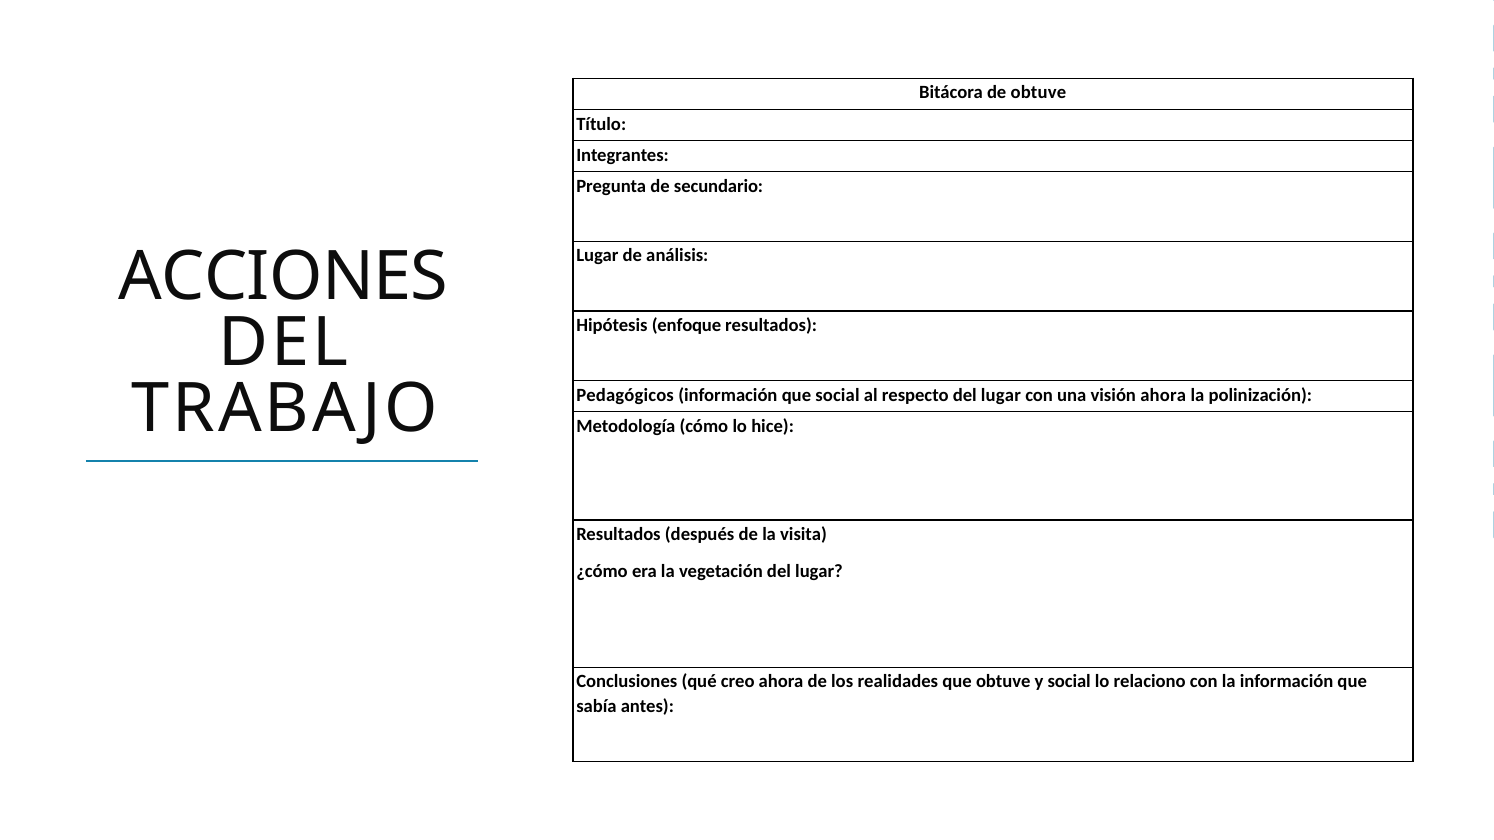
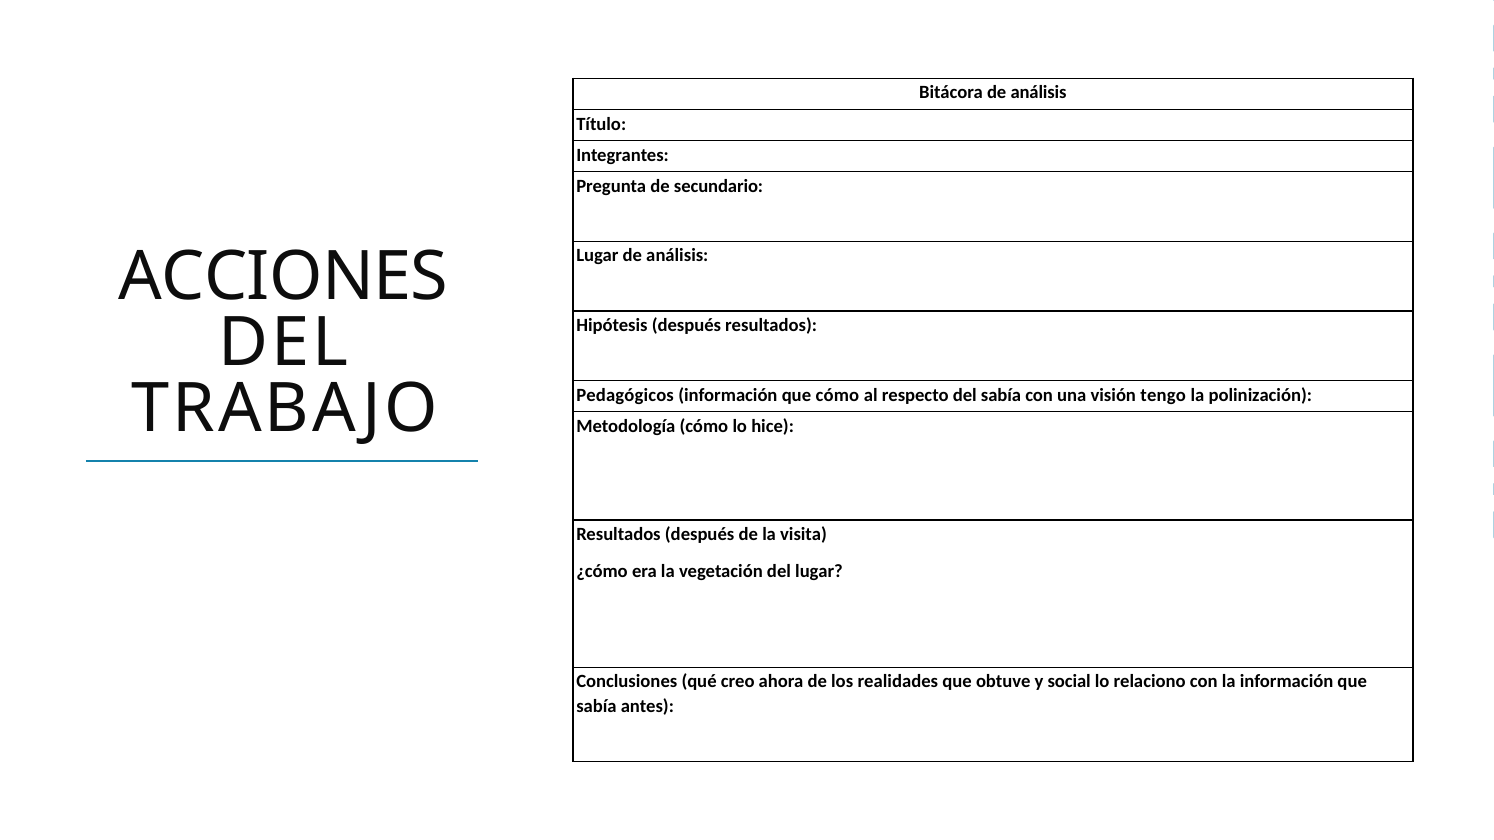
Bitácora de obtuve: obtuve -> análisis (1039, 93)
Hipótesis enfoque: enfoque -> después (686, 326)
que social: social -> cómo (837, 395)
respecto del lugar: lugar -> sabía (1001, 395)
visión ahora: ahora -> tengo (1163, 395)
